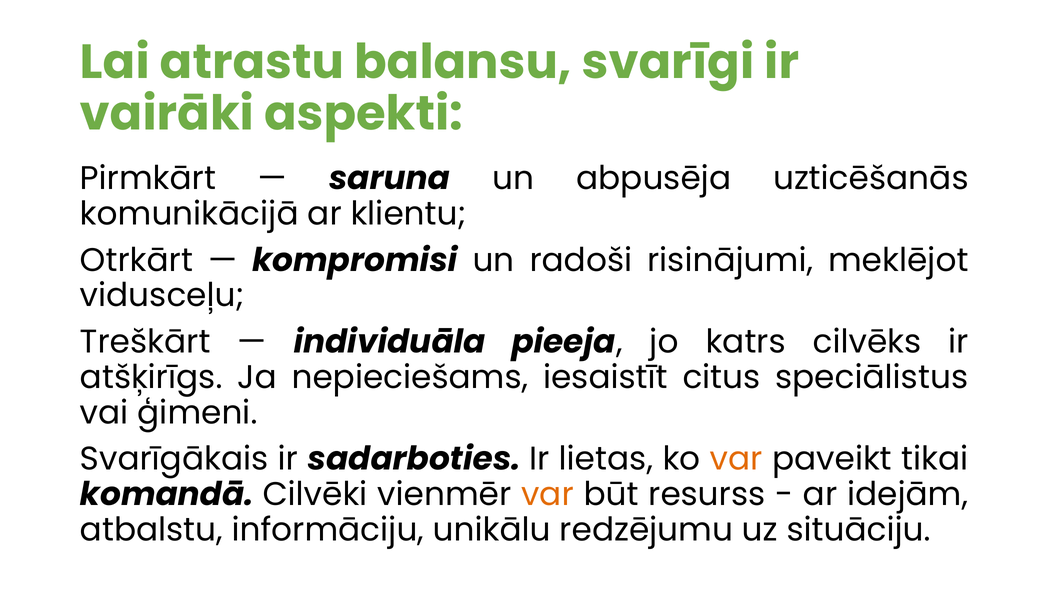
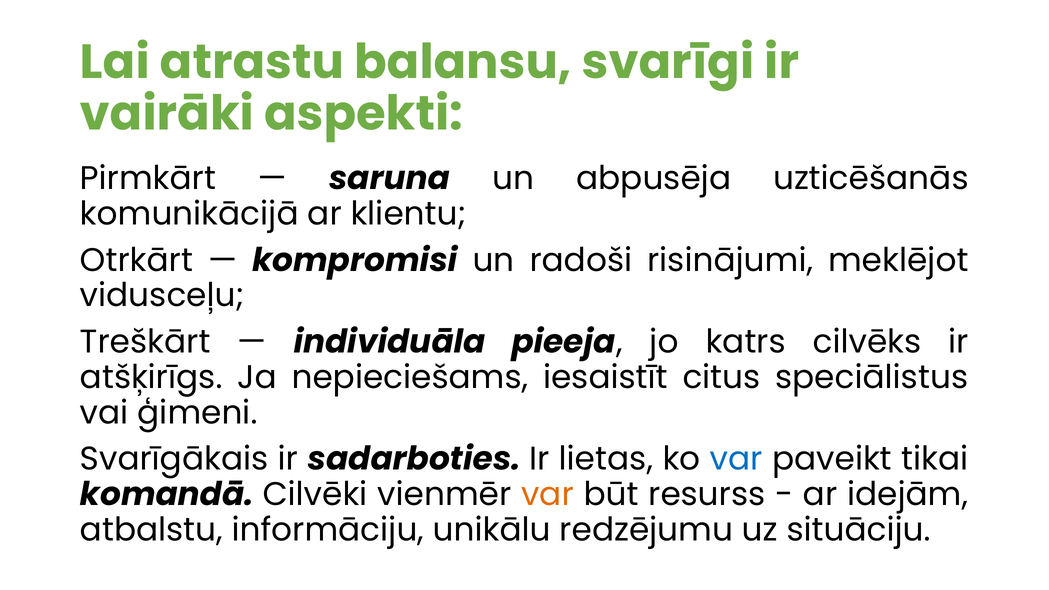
var colour: orange -> blue (736, 459)
